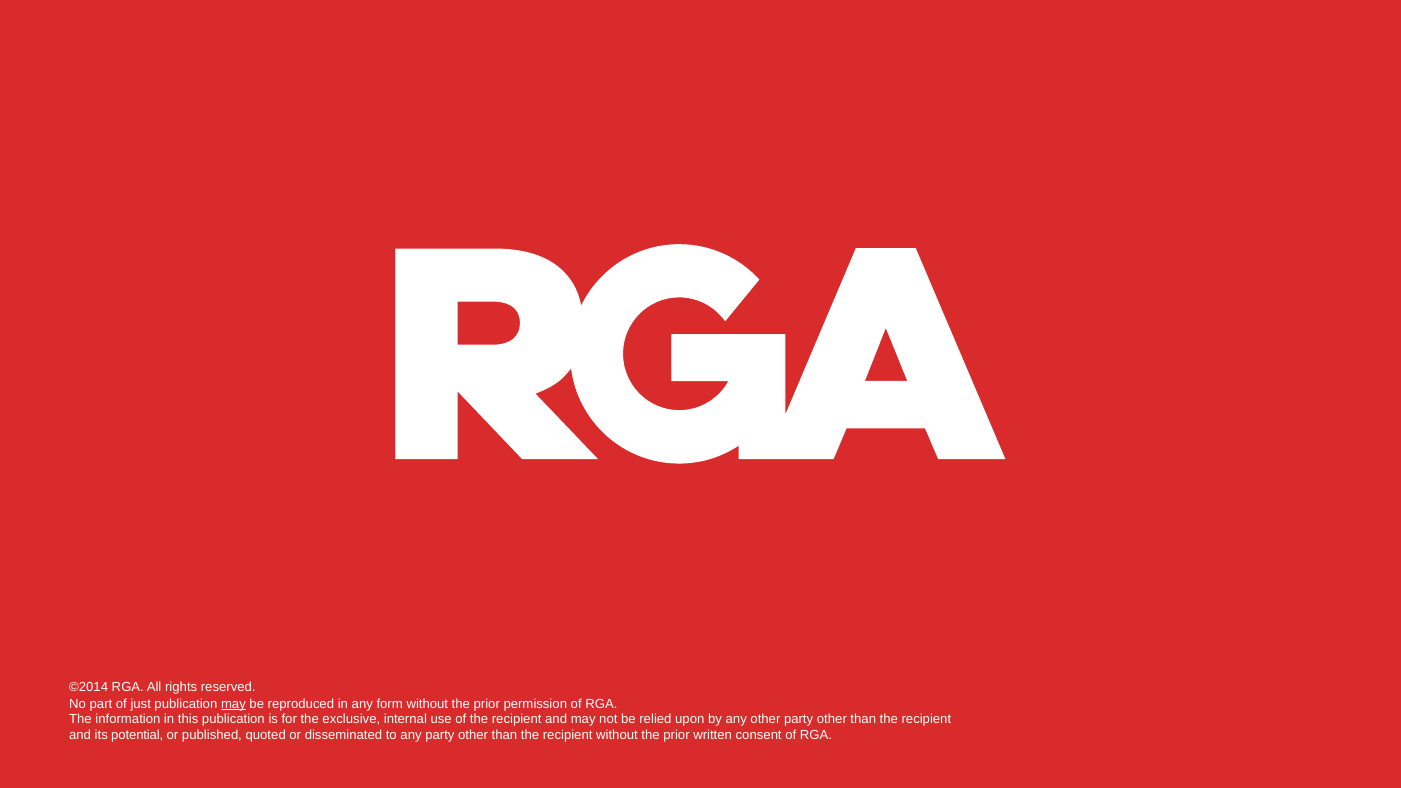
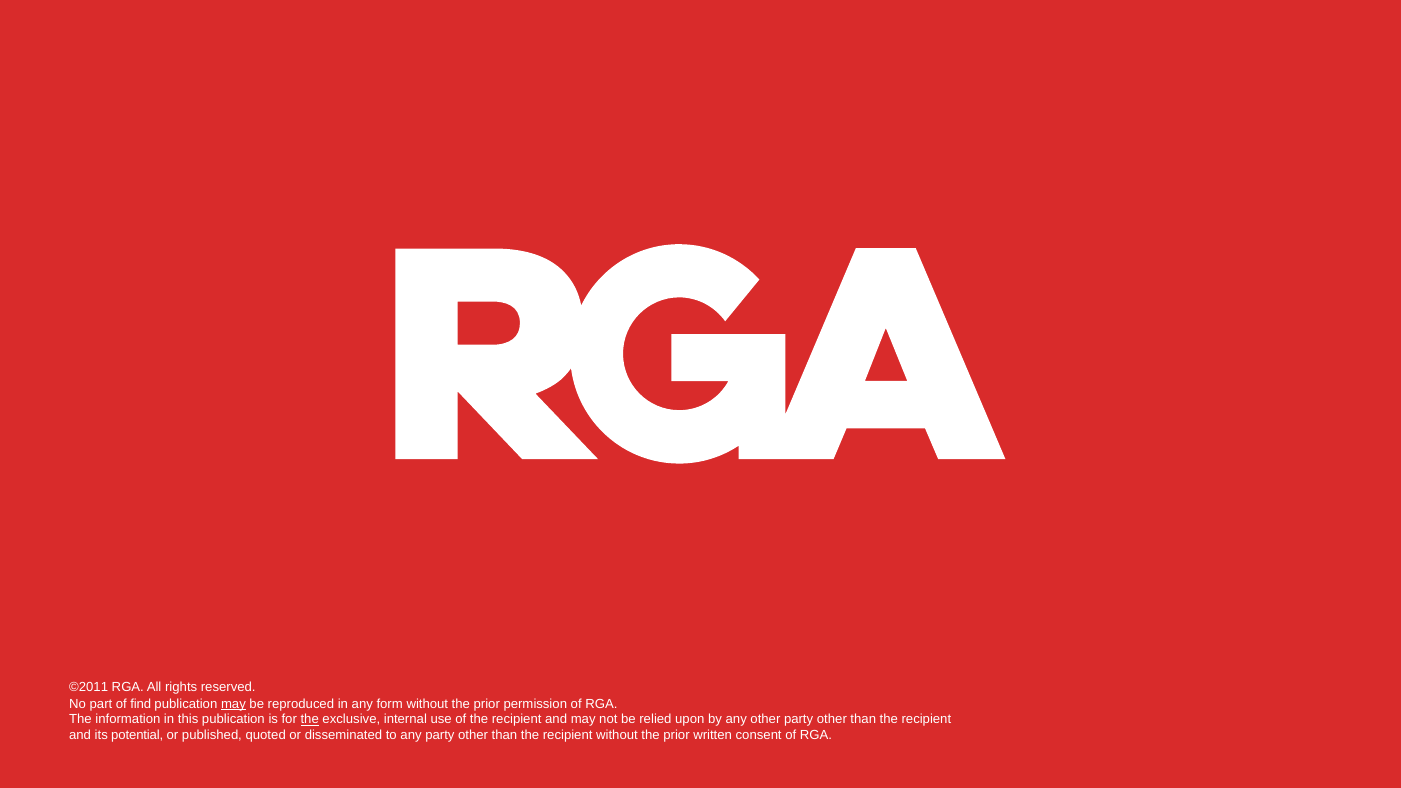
©2014: ©2014 -> ©2011 (89, 688)
just: just -> find (141, 704)
the underline: none -> present (310, 720)
